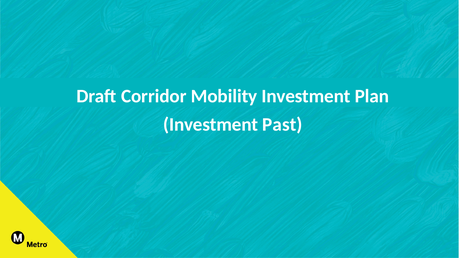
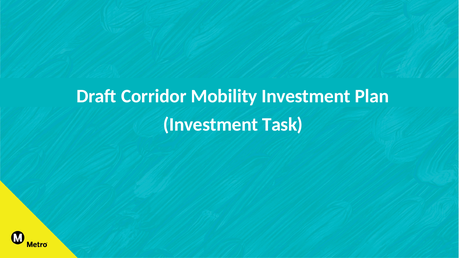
Past: Past -> Task (283, 125)
